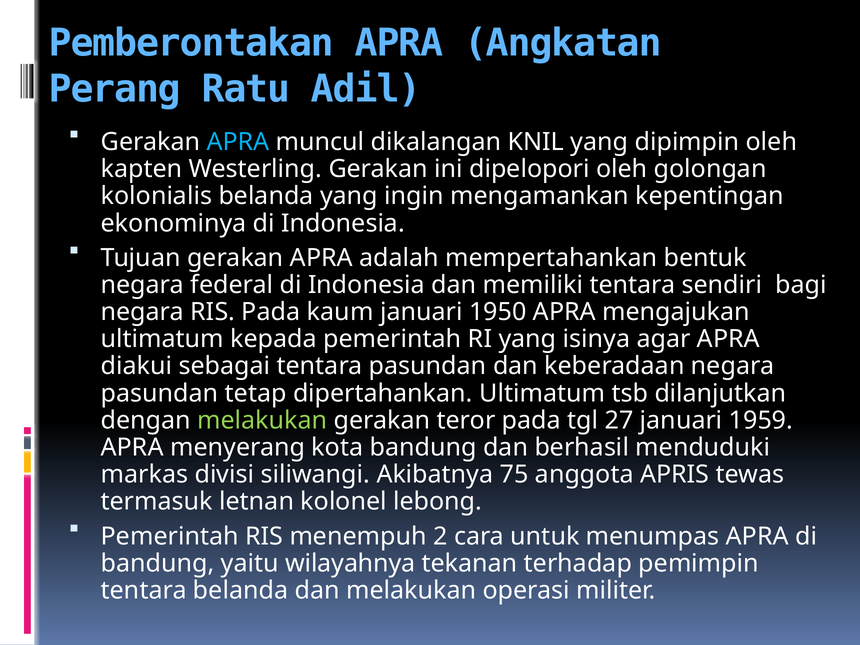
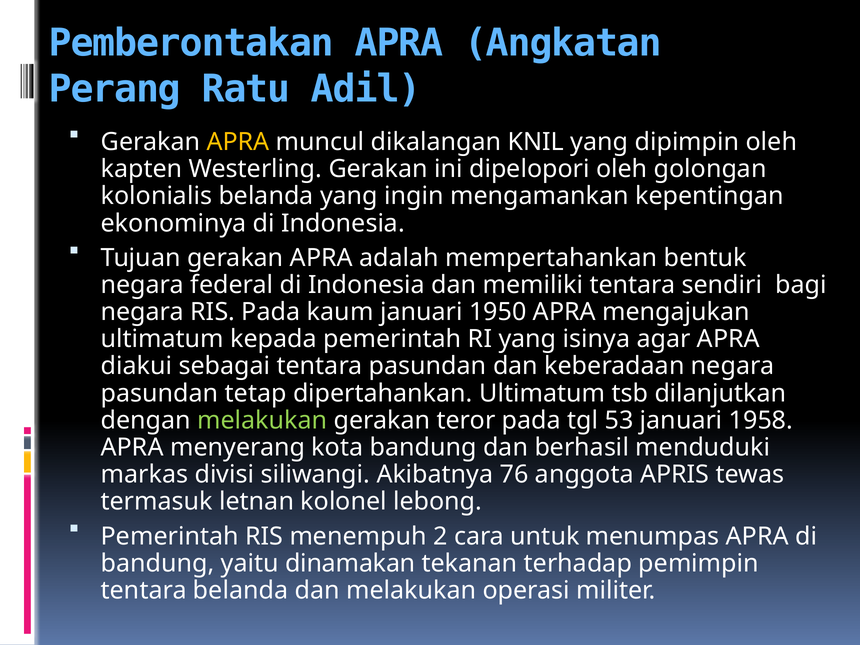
APRA colour: light blue -> yellow (238, 142)
27: 27 -> 53 (619, 420)
1959: 1959 -> 1958 (761, 420)
75: 75 -> 76 (514, 475)
wilayahnya: wilayahnya -> dinamakan (350, 563)
